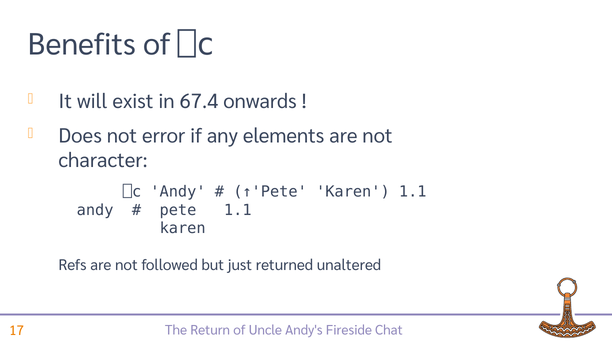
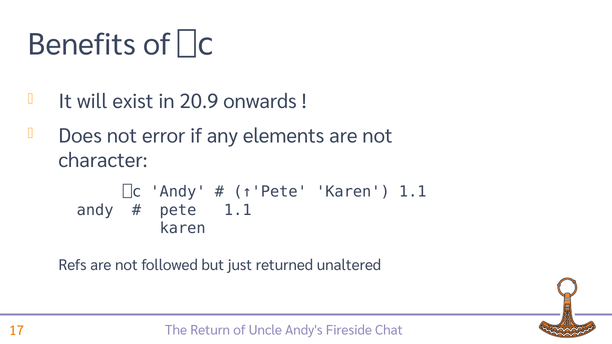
67.4: 67.4 -> 20.9 (199, 101)
